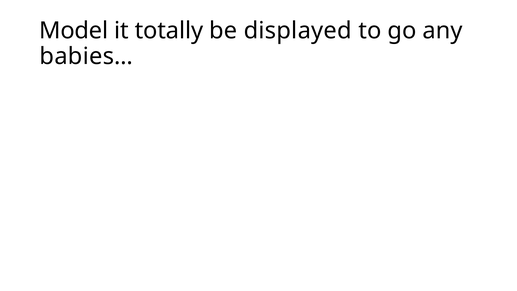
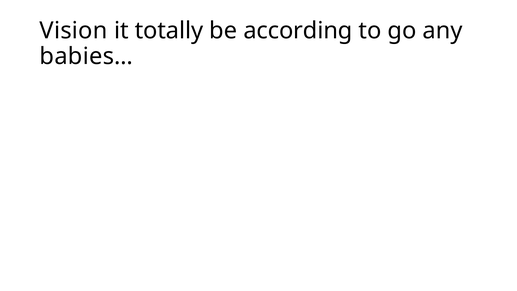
Model: Model -> Vision (74, 31)
displayed: displayed -> according (298, 31)
